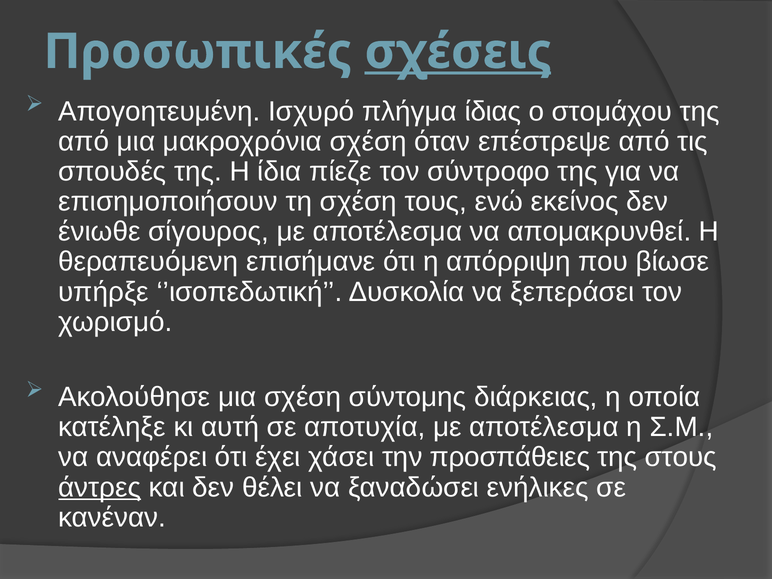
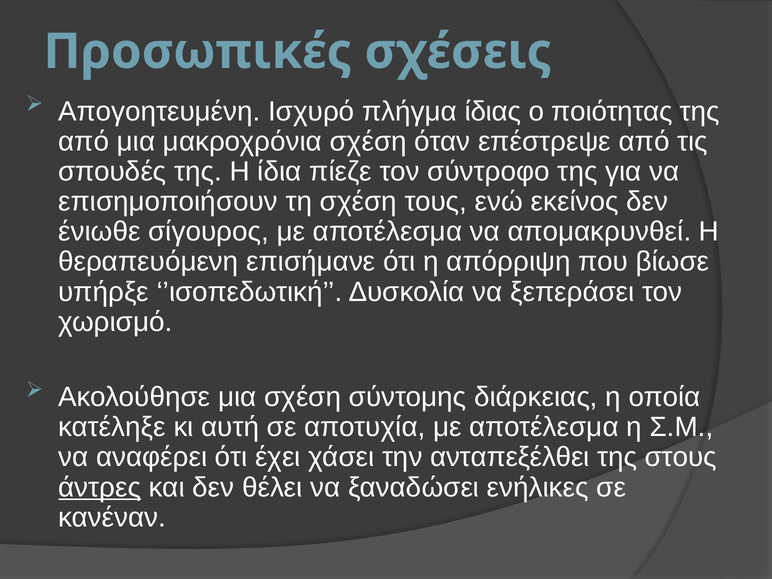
σχέσεις underline: present -> none (458, 52)
στομάχου: στομάχου -> ποιότητας (612, 111)
προσπάθειες: προσπάθειες -> ανταπεξέλθει (510, 457)
